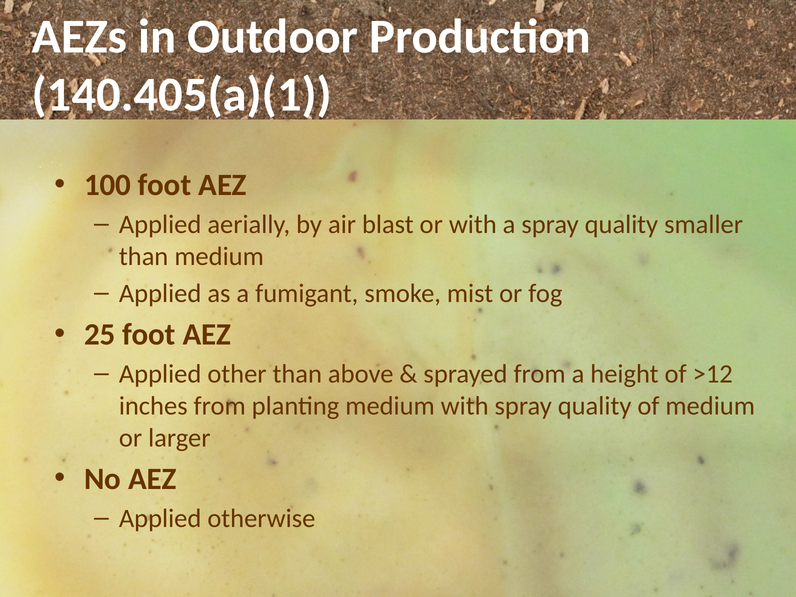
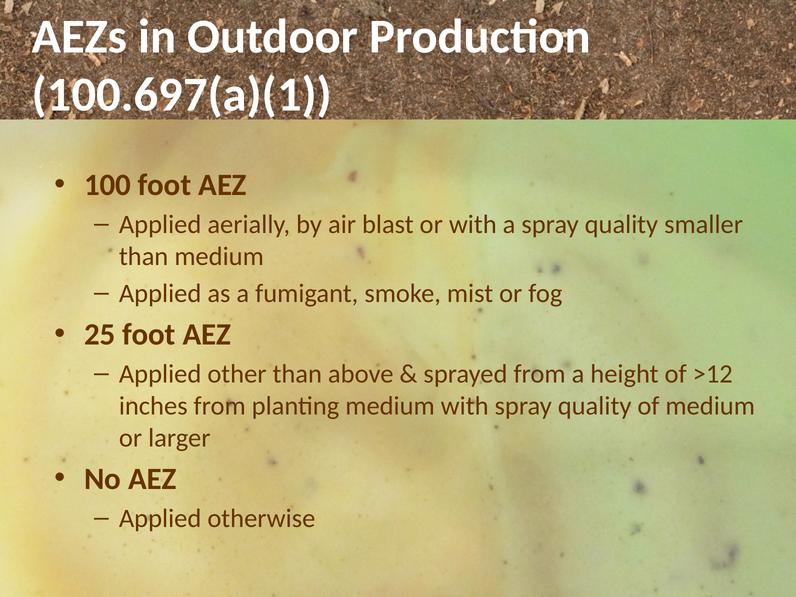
140.405(a)(1: 140.405(a)(1 -> 100.697(a)(1 (182, 95)
